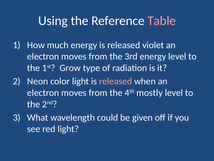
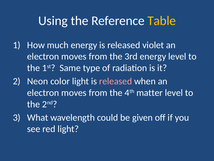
Table colour: pink -> yellow (162, 21)
Grow: Grow -> Same (70, 68)
mostly: mostly -> matter (150, 92)
